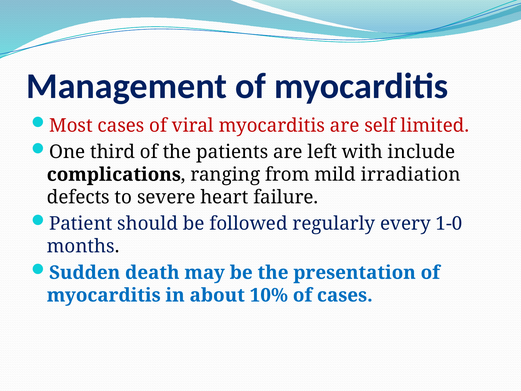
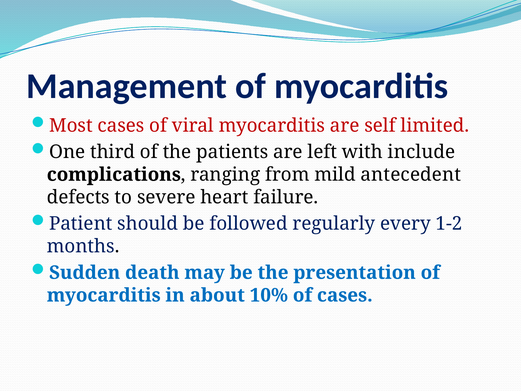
irradiation: irradiation -> antecedent (411, 174)
1-0: 1-0 -> 1-2 (449, 223)
